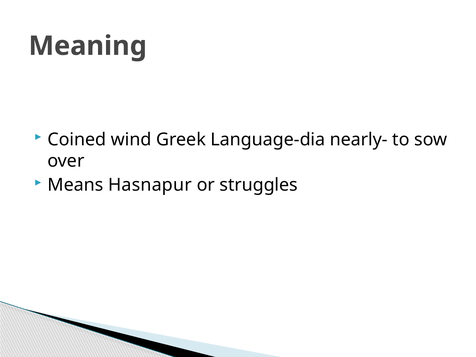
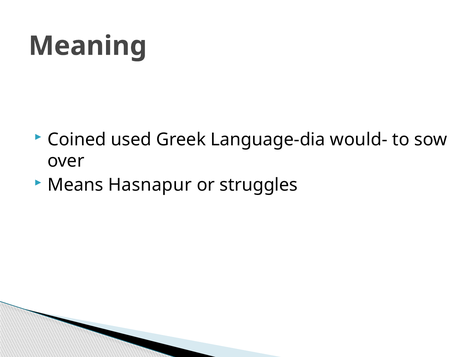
wind: wind -> used (131, 140)
nearly-: nearly- -> would- (359, 140)
